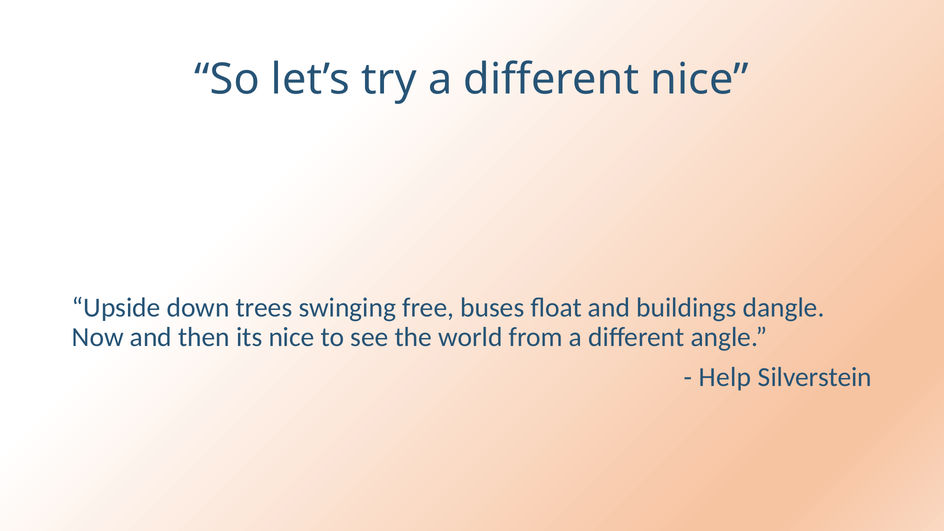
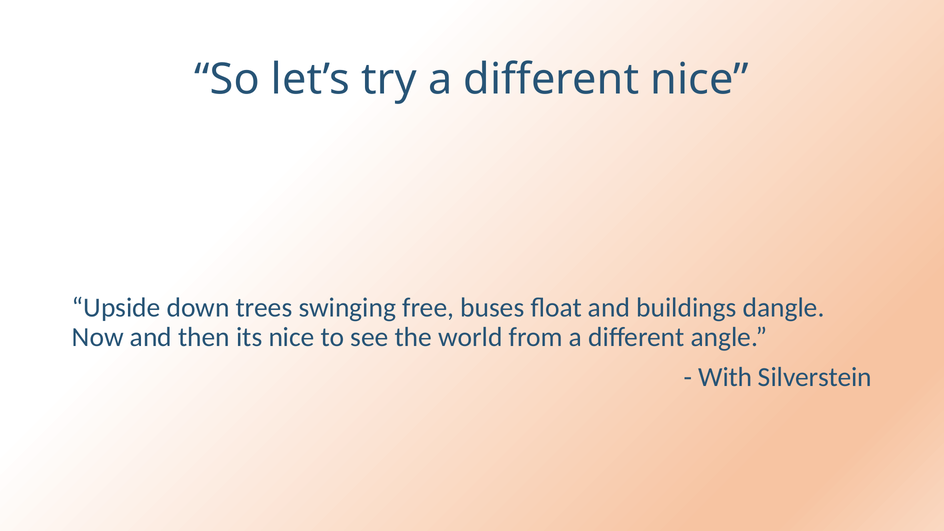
Help: Help -> With (725, 377)
